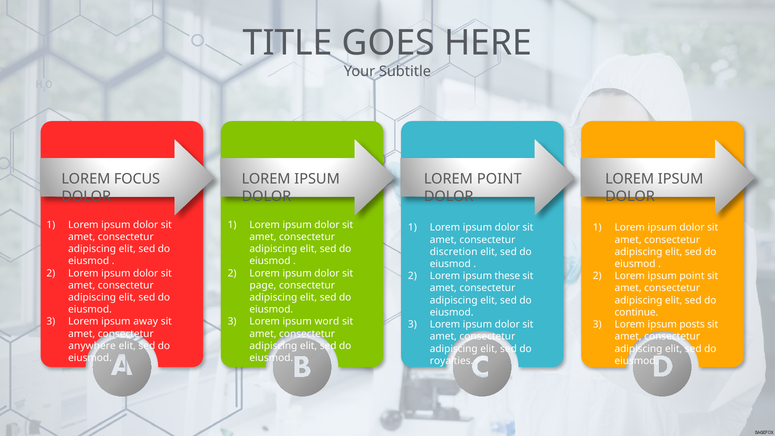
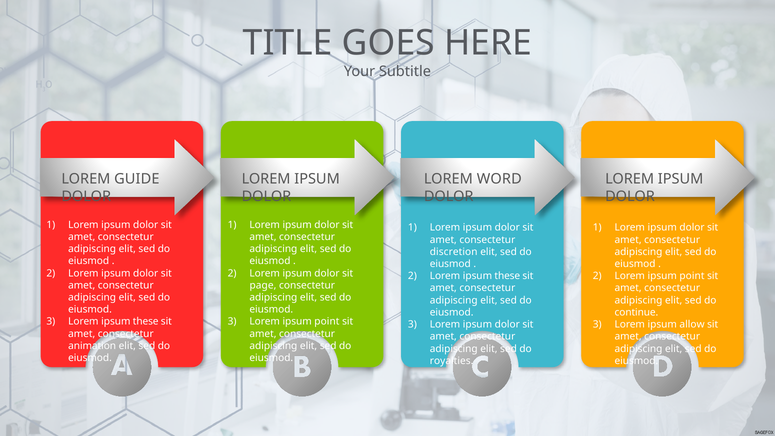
FOCUS: FOCUS -> GUIDE (137, 179)
LOREM POINT: POINT -> WORD (499, 179)
away: away -> these (146, 322)
word: word -> point (327, 322)
posts: posts -> allow (692, 324)
anywhere: anywhere -> animation (92, 346)
